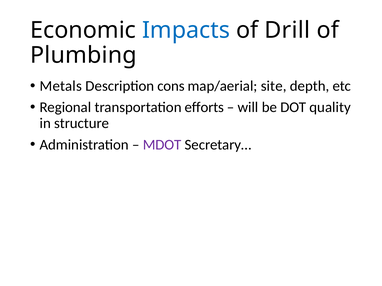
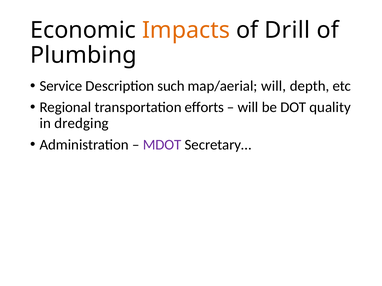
Impacts colour: blue -> orange (186, 30)
Metals: Metals -> Service (61, 86)
cons: cons -> such (171, 86)
map/aerial site: site -> will (274, 86)
structure: structure -> dredging (82, 124)
